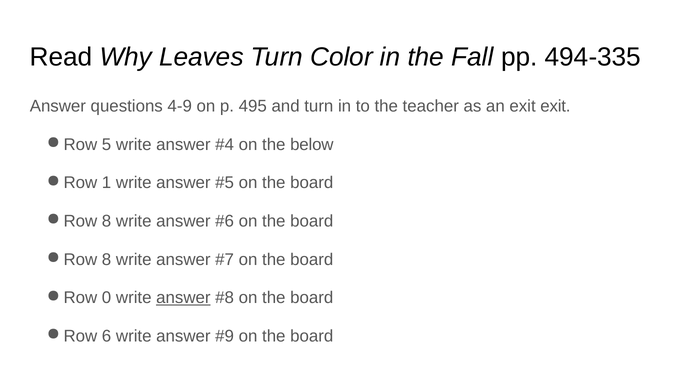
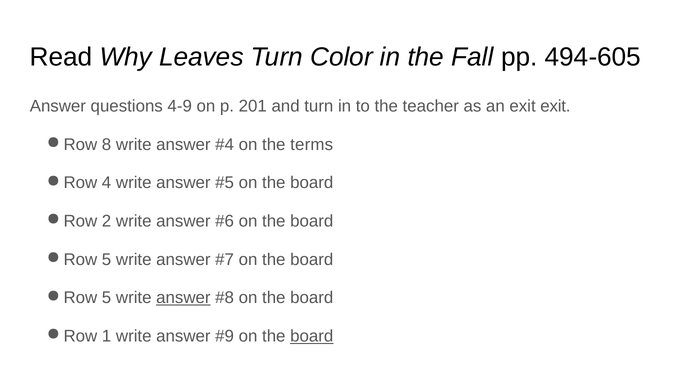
494-335: 494-335 -> 494-605 (593, 57)
495: 495 -> 201 (253, 106)
5: 5 -> 8 (107, 144)
below: below -> terms (312, 144)
1: 1 -> 4 (107, 183)
8: 8 -> 2 (107, 221)
8: 8 -> 5 (107, 259)
0: 0 -> 5 (107, 297)
6: 6 -> 1 (107, 336)
board underline: none -> present (312, 336)
